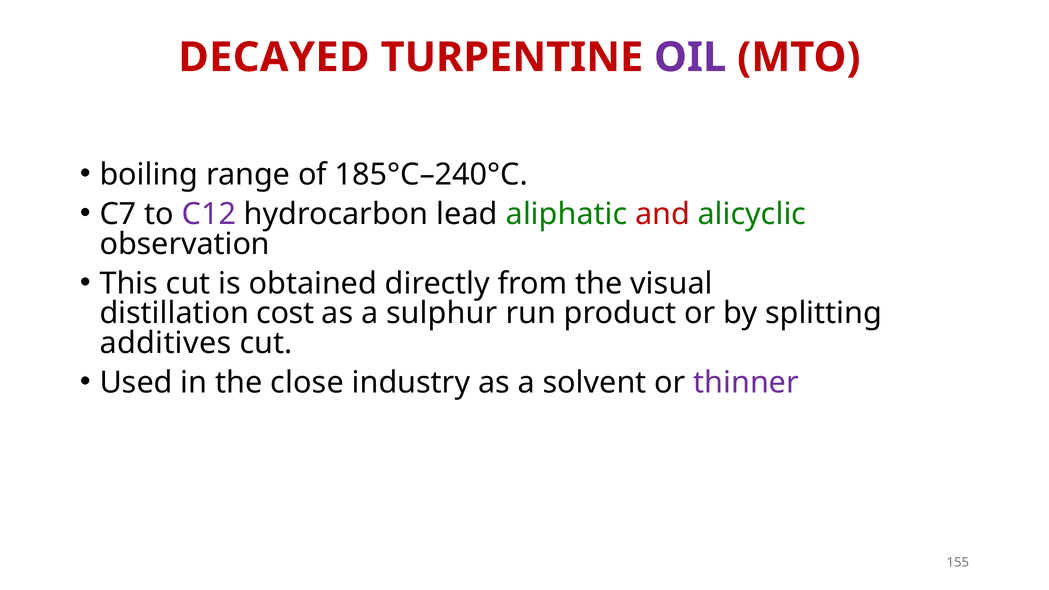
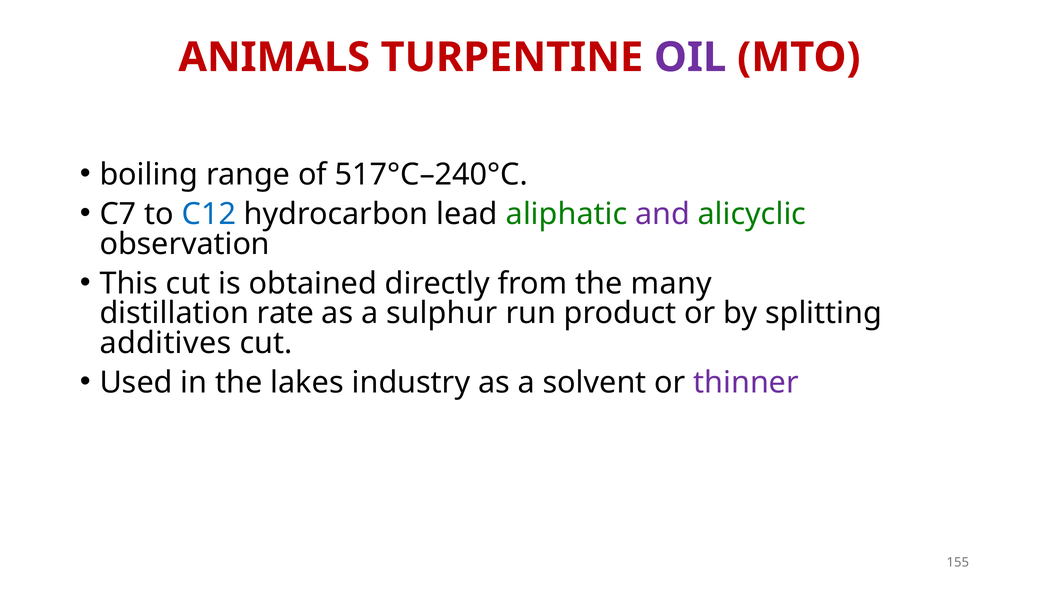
DECAYED: DECAYED -> ANIMALS (274, 57)
185°C–240°C: 185°C–240°C -> 517°C–240°C (431, 175)
C12 colour: purple -> blue (209, 214)
and colour: red -> purple (663, 214)
visual: visual -> many (671, 284)
cost: cost -> rate (285, 313)
close: close -> lakes (307, 383)
